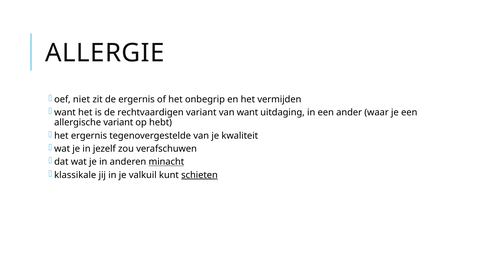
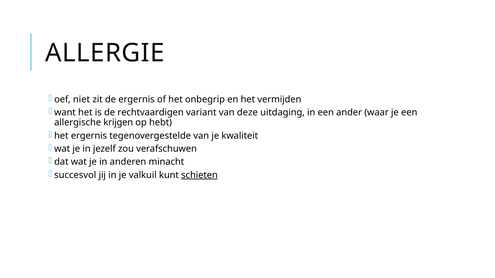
van want: want -> deze (247, 113)
allergische variant: variant -> krijgen (118, 123)
minacht underline: present -> none (166, 162)
klassikale: klassikale -> succesvol (75, 175)
